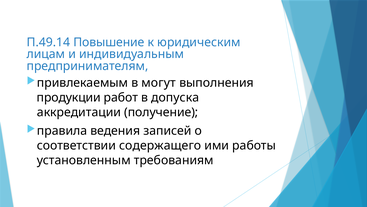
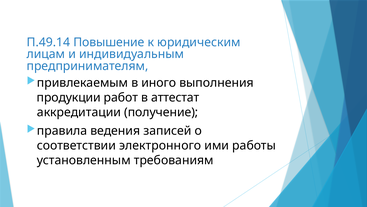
могут: могут -> иного (159, 83)
допуска: допуска -> аттестат (175, 97)
содержащего: содержащего -> электронного (160, 145)
